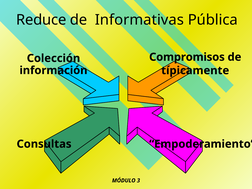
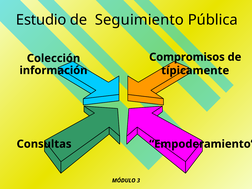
Reduce: Reduce -> Estudio (41, 20)
Informativas: Informativas -> Seguimiento (139, 20)
